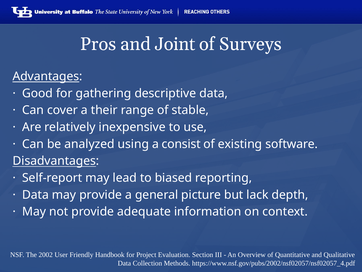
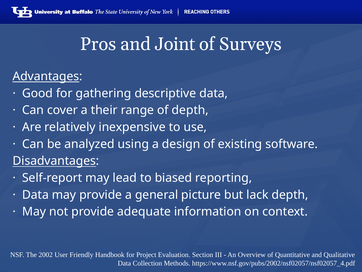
of stable: stable -> depth (190, 110)
consist: consist -> design (181, 144)
